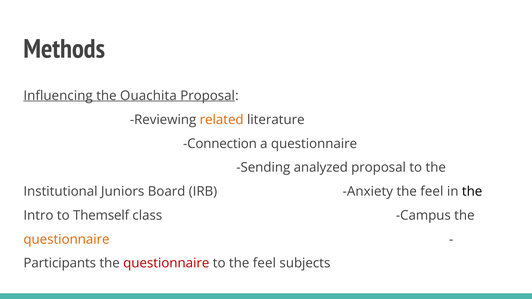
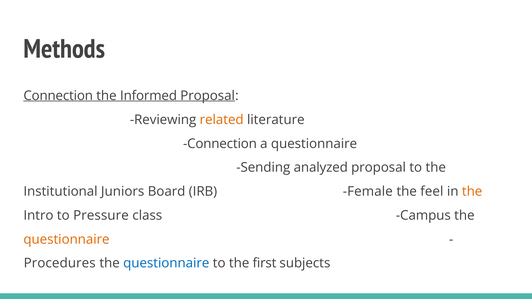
Influencing: Influencing -> Connection (58, 96)
Ouachita: Ouachita -> Informed (149, 96)
Anxiety: Anxiety -> Female (368, 192)
the colour: black -> orange (472, 192)
Themself: Themself -> Pressure (101, 216)
Participants: Participants -> Procedures (60, 263)
questionnaire colour: red -> blue (166, 263)
to the feel: feel -> first (265, 263)
